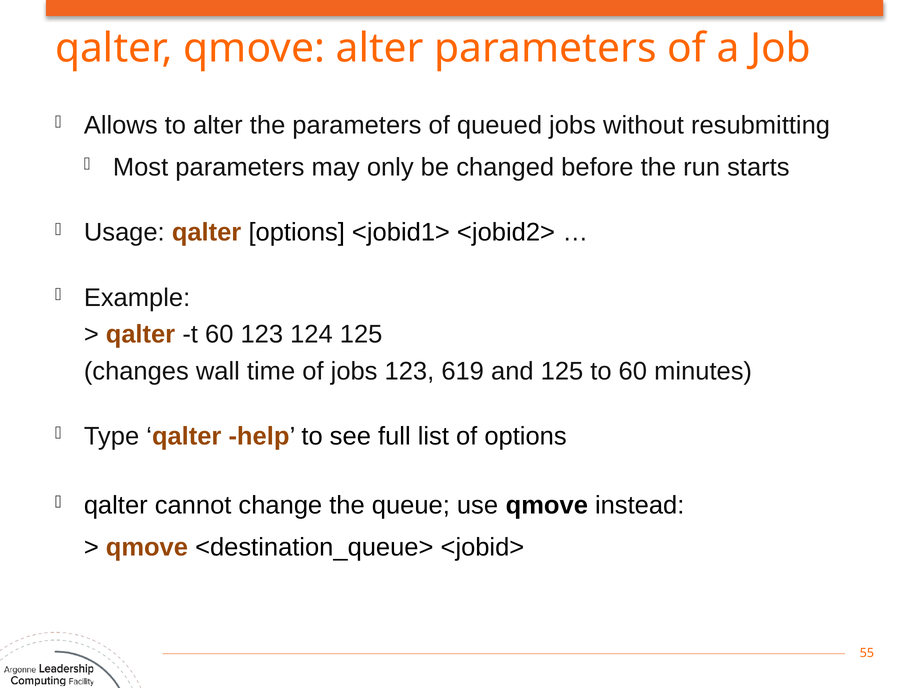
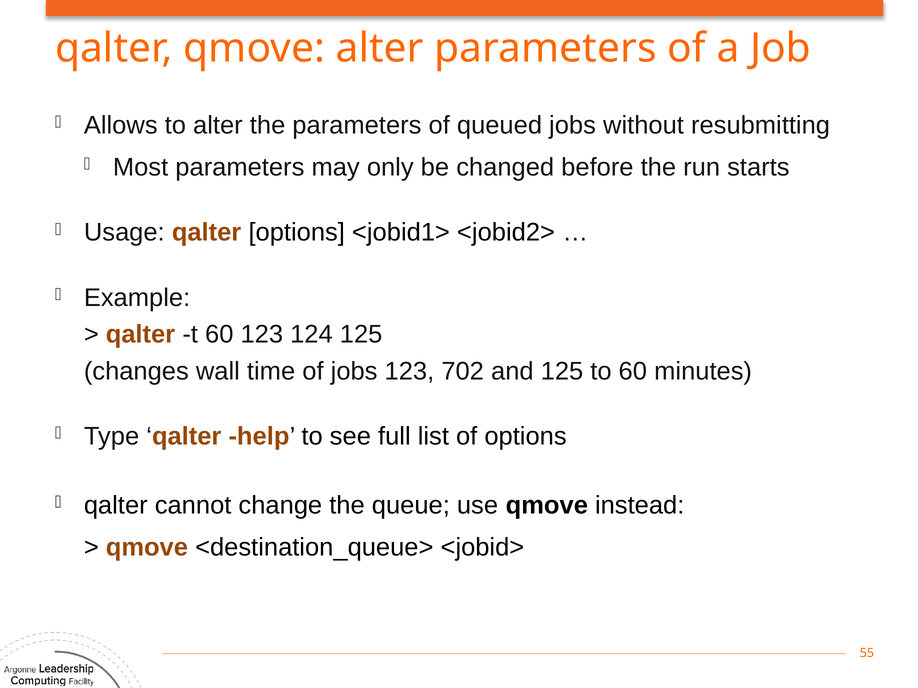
619: 619 -> 702 (463, 372)
